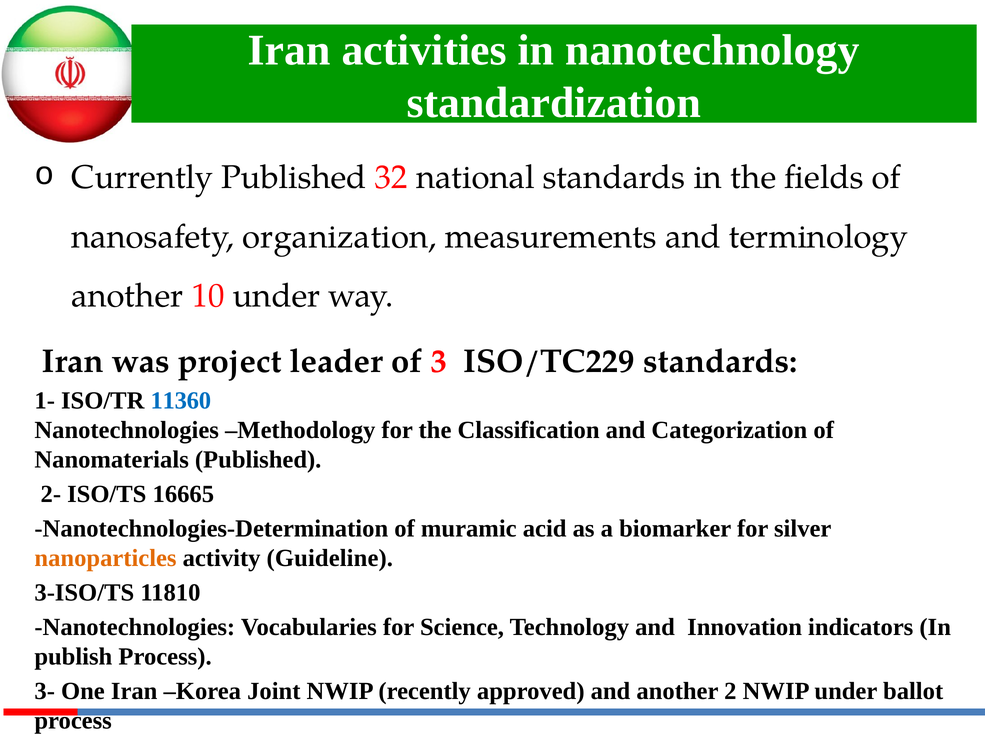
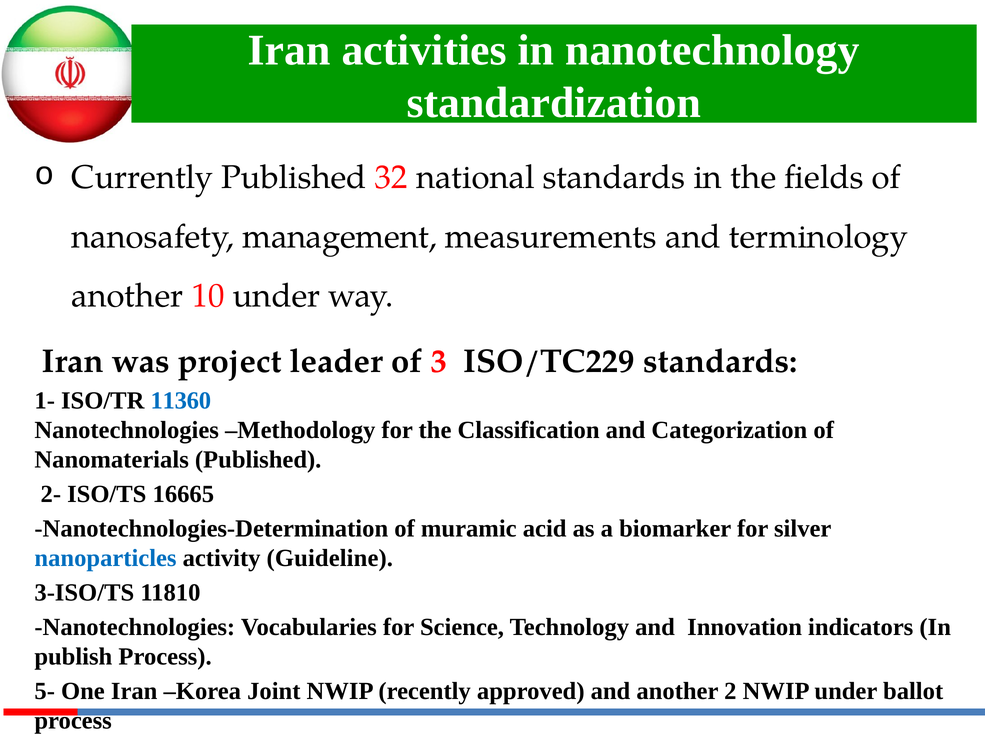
organization: organization -> management (340, 237)
nanoparticles colour: orange -> blue (106, 558)
3-: 3- -> 5- (45, 691)
